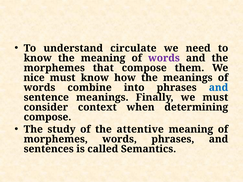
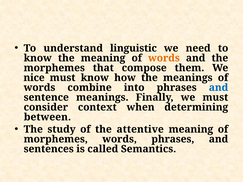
circulate: circulate -> linguistic (133, 48)
words colour: purple -> orange (164, 58)
compose: compose -> between (47, 117)
